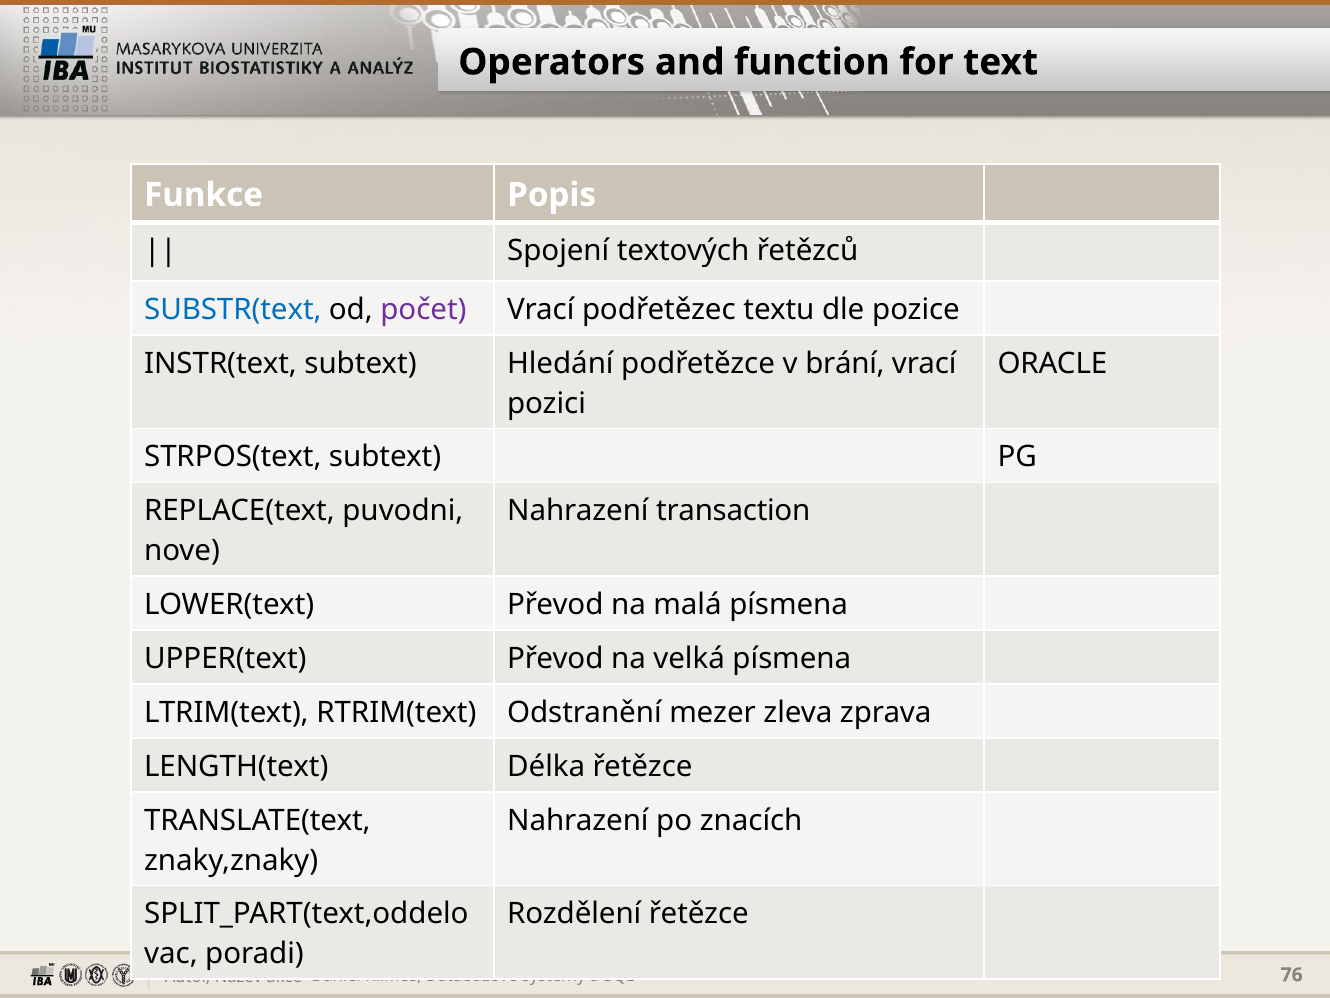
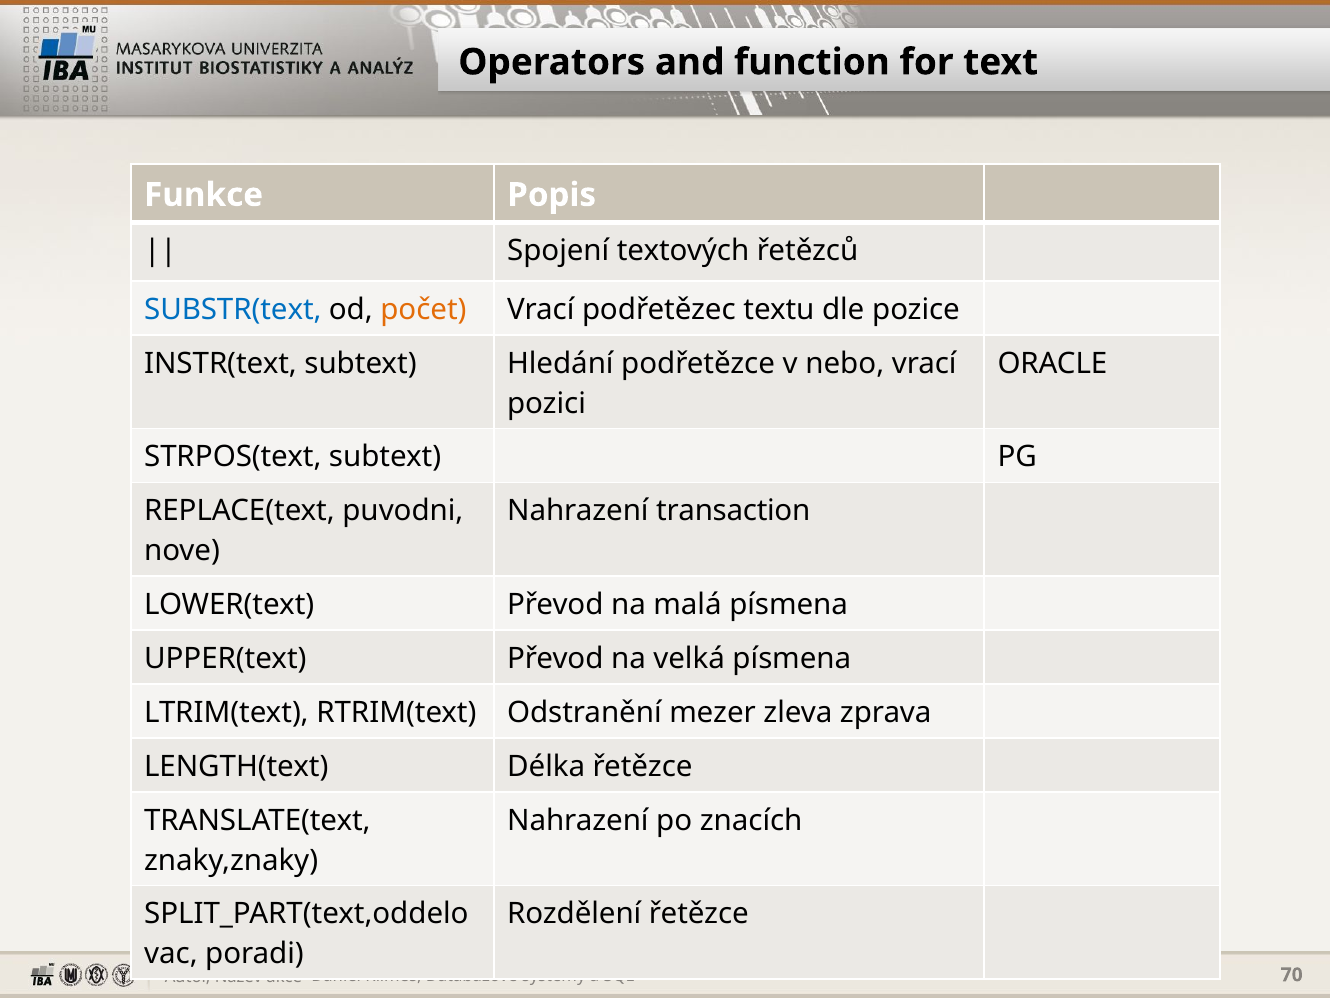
počet colour: purple -> orange (423, 309)
brání: brání -> nebo (845, 363)
76: 76 -> 70 (1292, 974)
